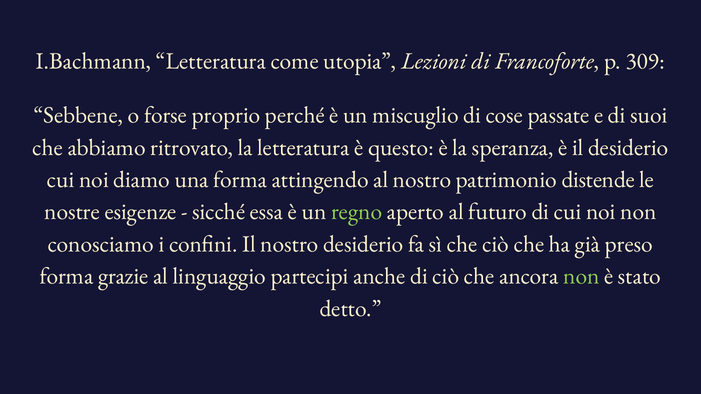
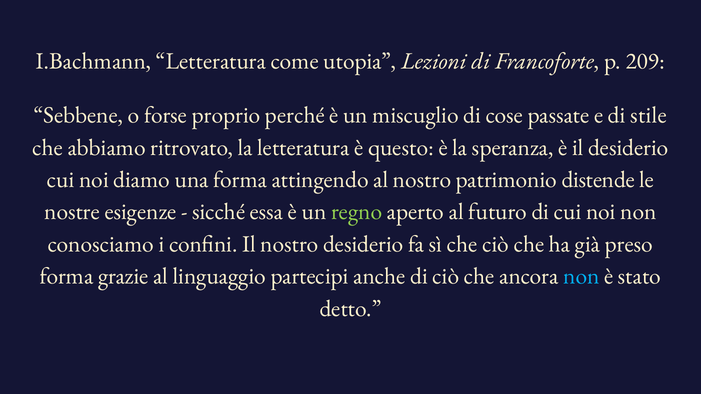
309: 309 -> 209 (645, 61)
suoi: suoi -> stile (649, 115)
non colour: light green -> light blue (581, 276)
